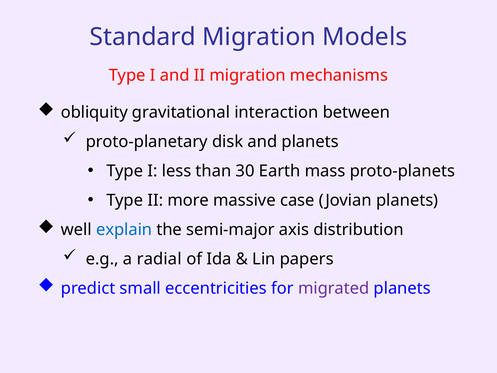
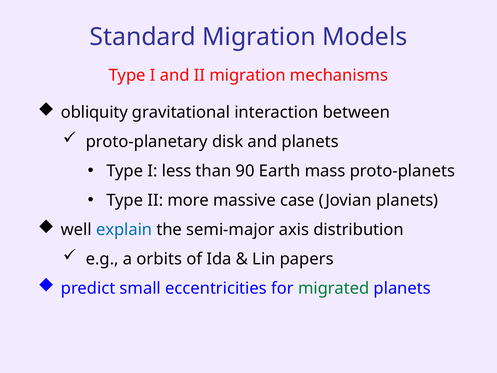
30: 30 -> 90 (245, 171)
radial: radial -> orbits (159, 259)
migrated colour: purple -> green (334, 288)
